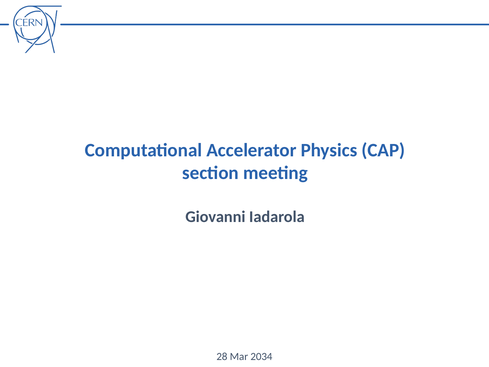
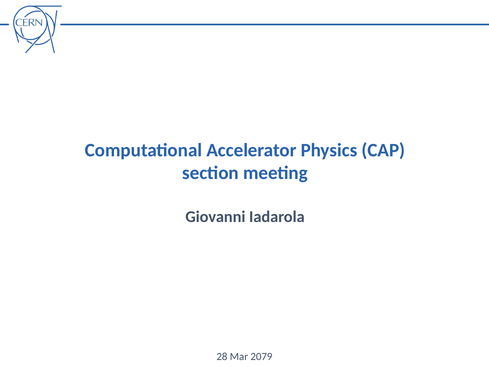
2034: 2034 -> 2079 (261, 356)
